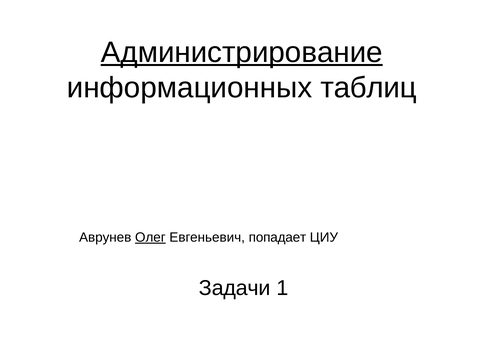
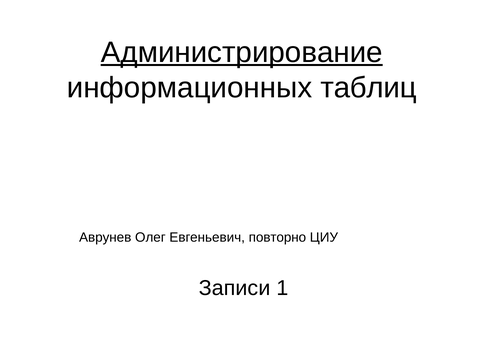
Олег underline: present -> none (150, 237)
попадает: попадает -> повторно (277, 237)
Задачи: Задачи -> Записи (235, 288)
